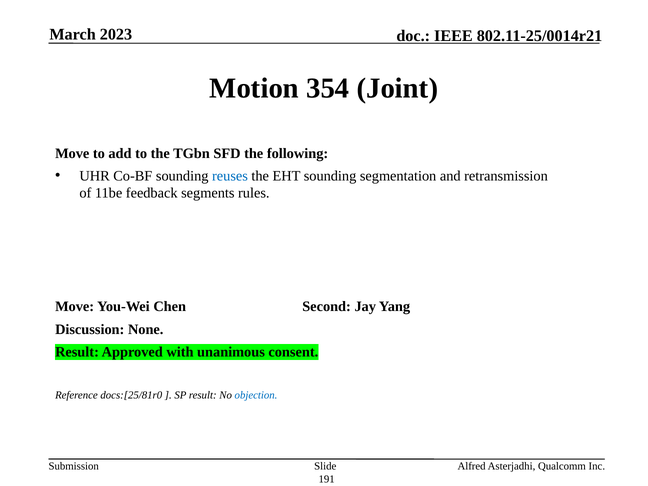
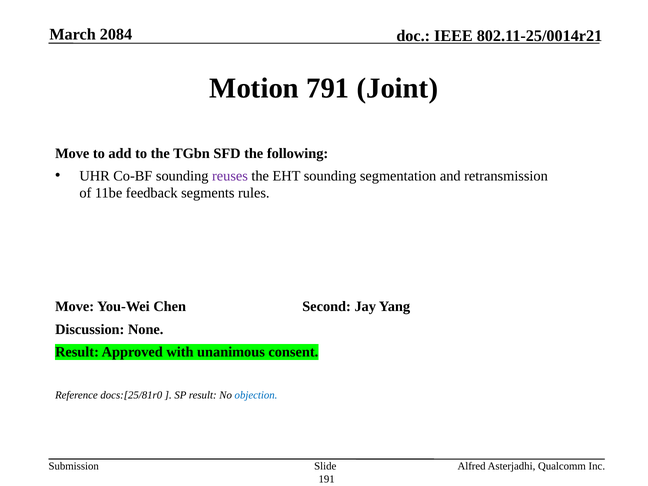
2023: 2023 -> 2084 (116, 34)
354: 354 -> 791 (328, 88)
reuses colour: blue -> purple (230, 176)
